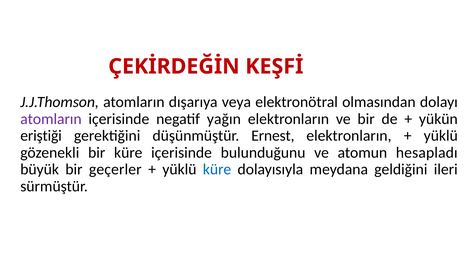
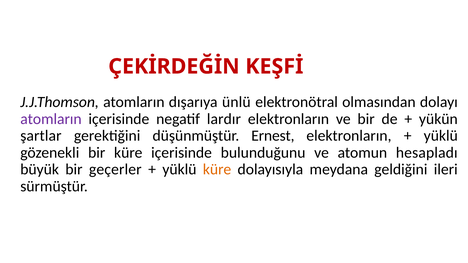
veya: veya -> ünlü (236, 102)
yağın: yağın -> lardır (224, 119)
eriştiği: eriştiği -> şartlar (41, 136)
küre colour: blue -> orange (217, 170)
